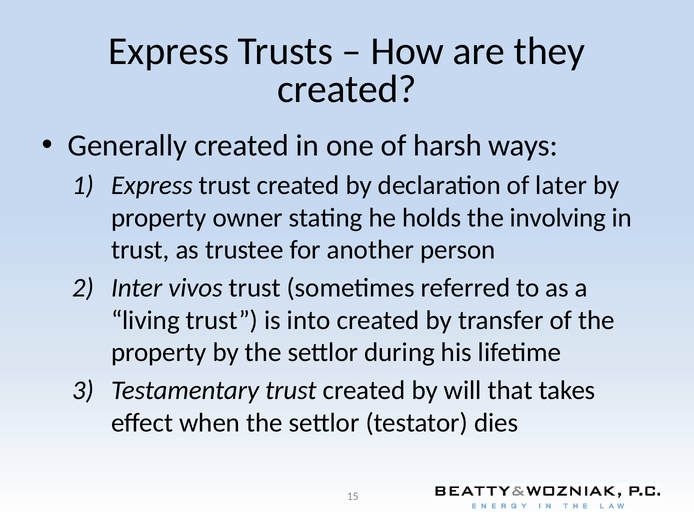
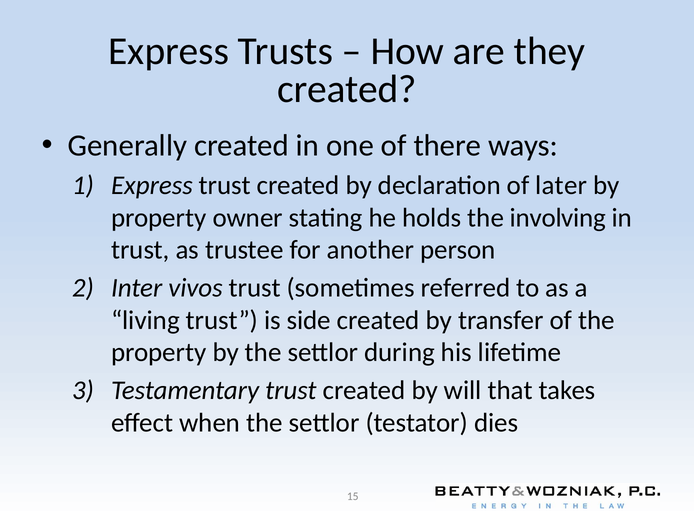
harsh: harsh -> there (447, 146)
into: into -> side (309, 320)
